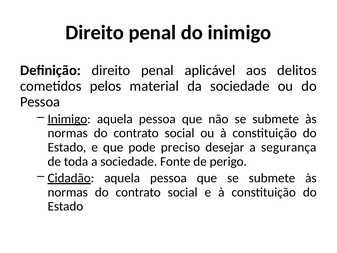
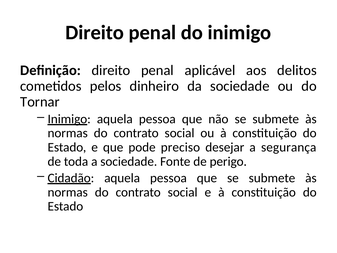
material: material -> dinheiro (154, 86)
Pessoa: Pessoa -> Tornar (40, 102)
